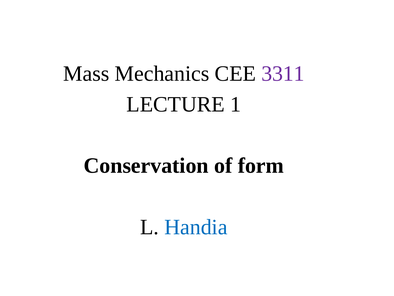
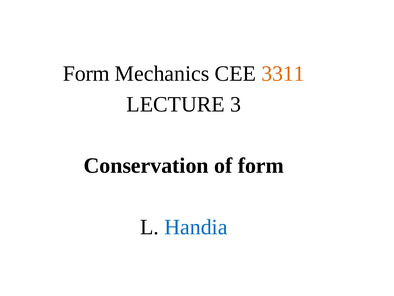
Mass: Mass -> Form (86, 74)
3311 colour: purple -> orange (283, 74)
1: 1 -> 3 (236, 104)
